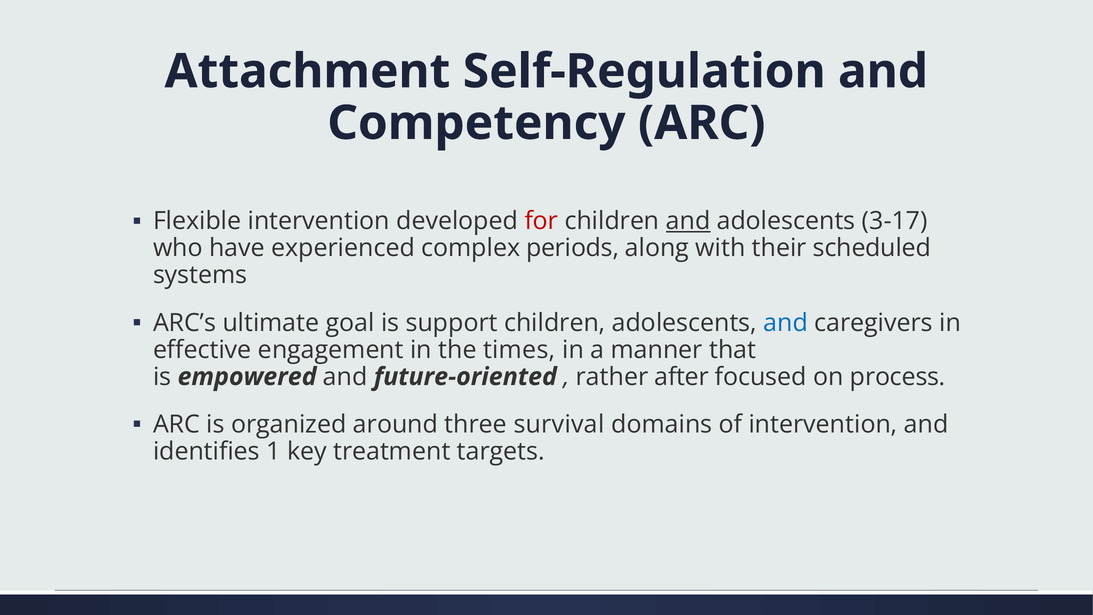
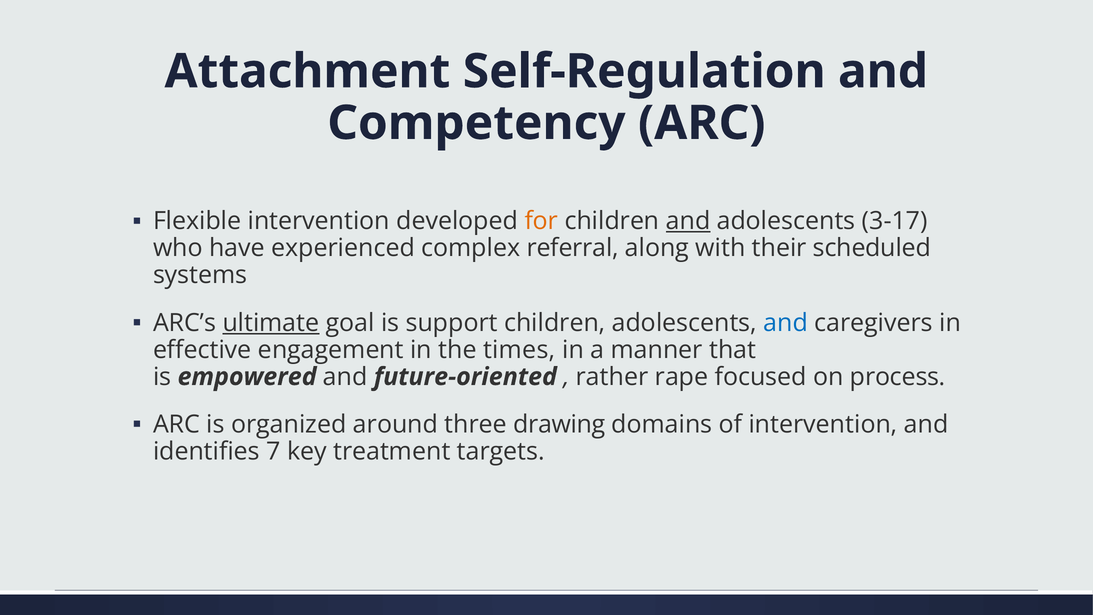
for colour: red -> orange (541, 221)
periods: periods -> referral (573, 248)
ultimate underline: none -> present (271, 323)
after: after -> rape (682, 377)
survival: survival -> drawing (559, 424)
1: 1 -> 7 (273, 451)
